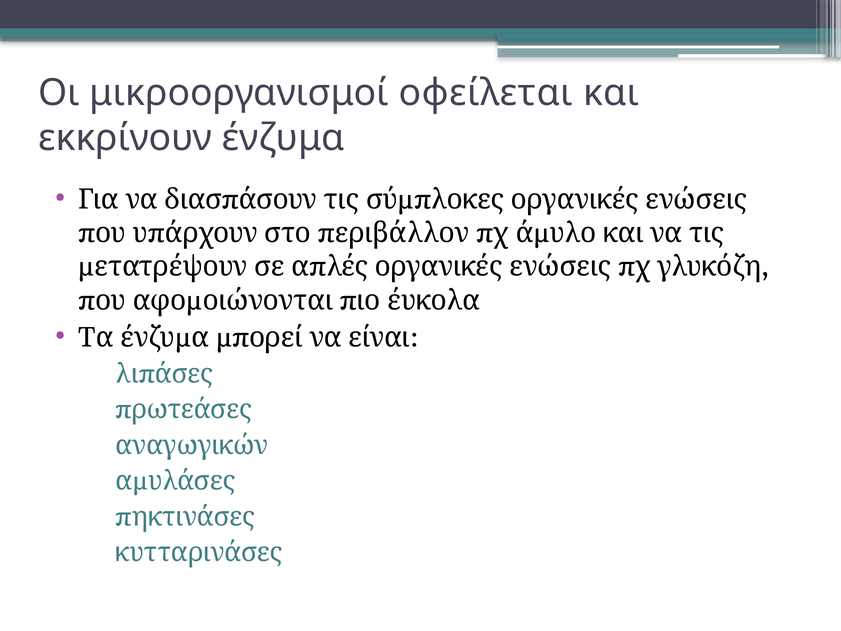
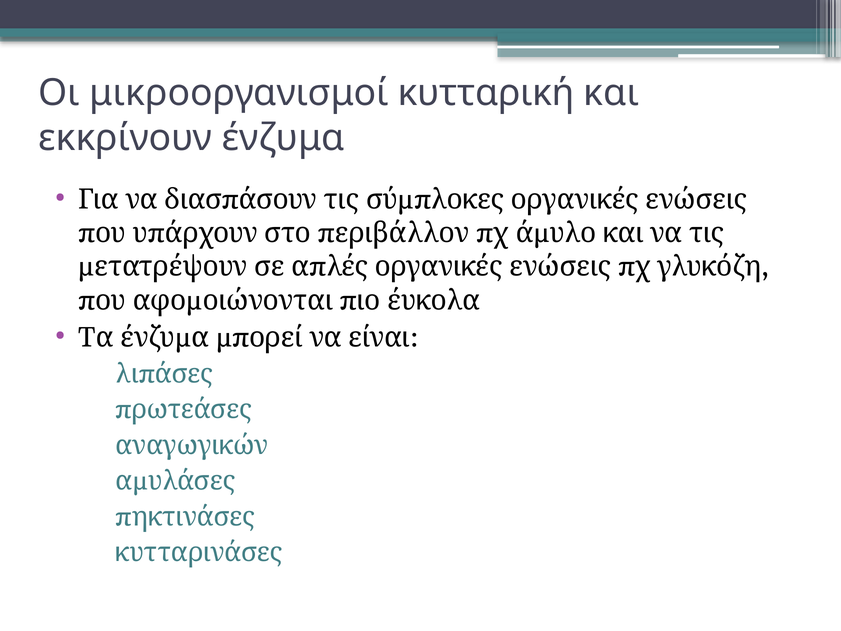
οφείλεται: οφείλεται -> κυτταρική (486, 93)
